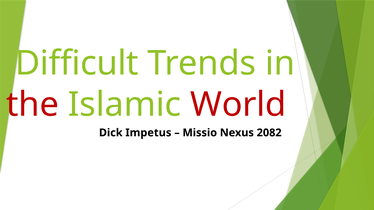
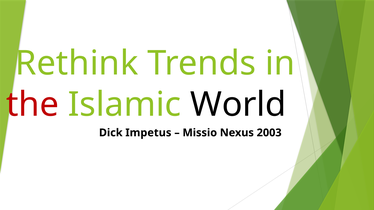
Difficult: Difficult -> Rethink (77, 64)
World colour: red -> black (238, 105)
2082: 2082 -> 2003 (269, 133)
